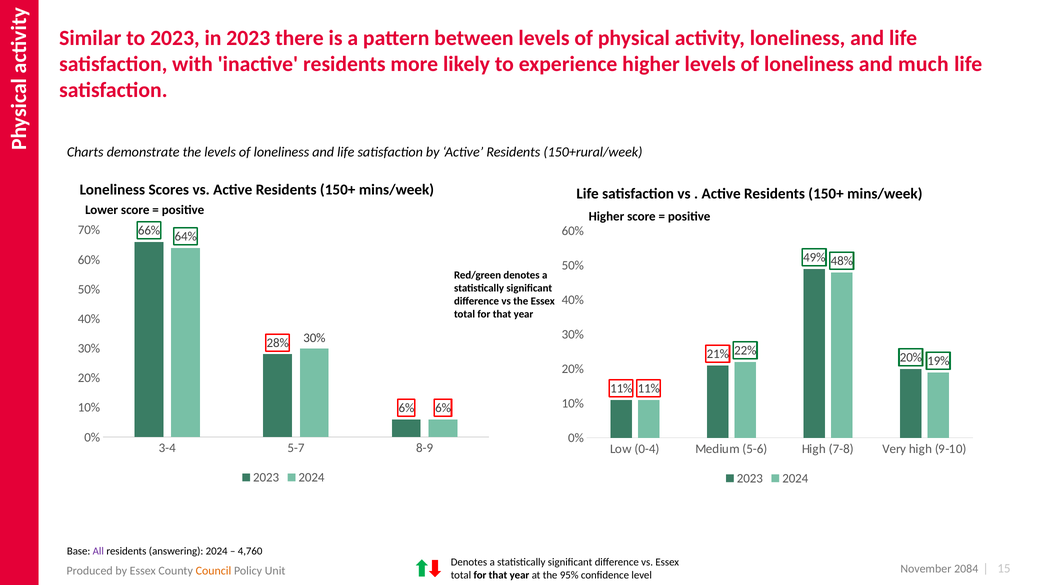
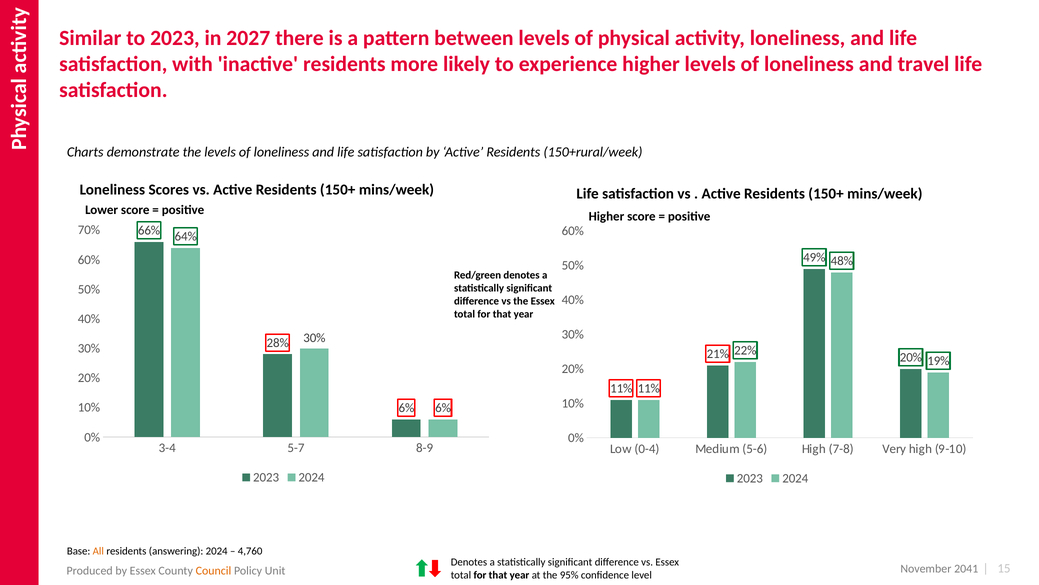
in 2023: 2023 -> 2027 (248, 38)
much: much -> travel (924, 64)
All colour: purple -> orange (98, 551)
2084: 2084 -> 2041 (966, 568)
